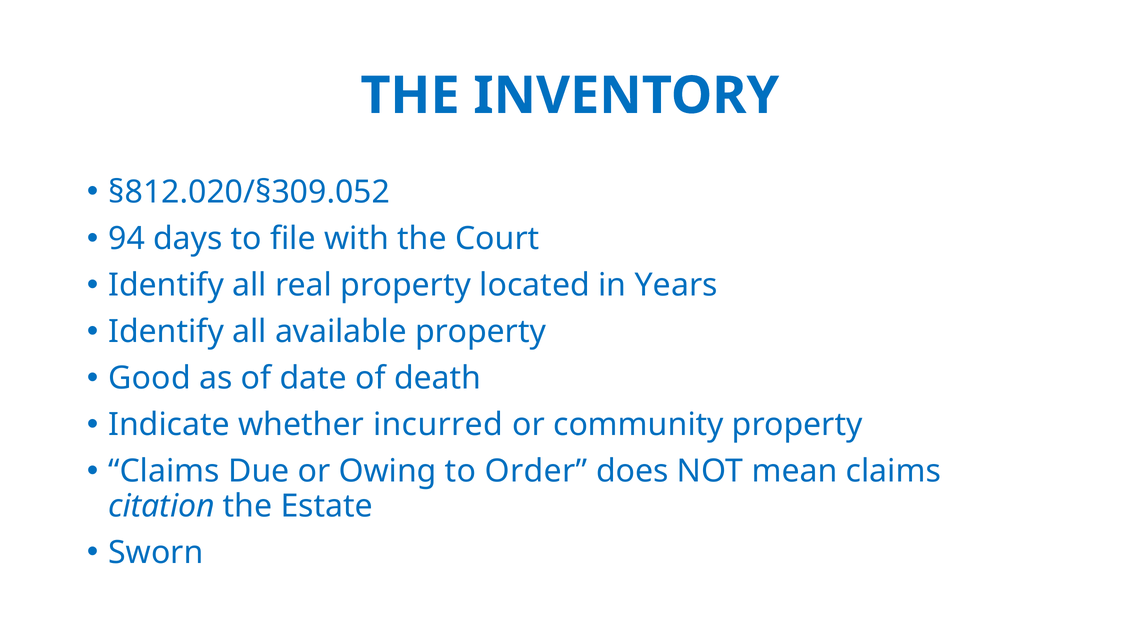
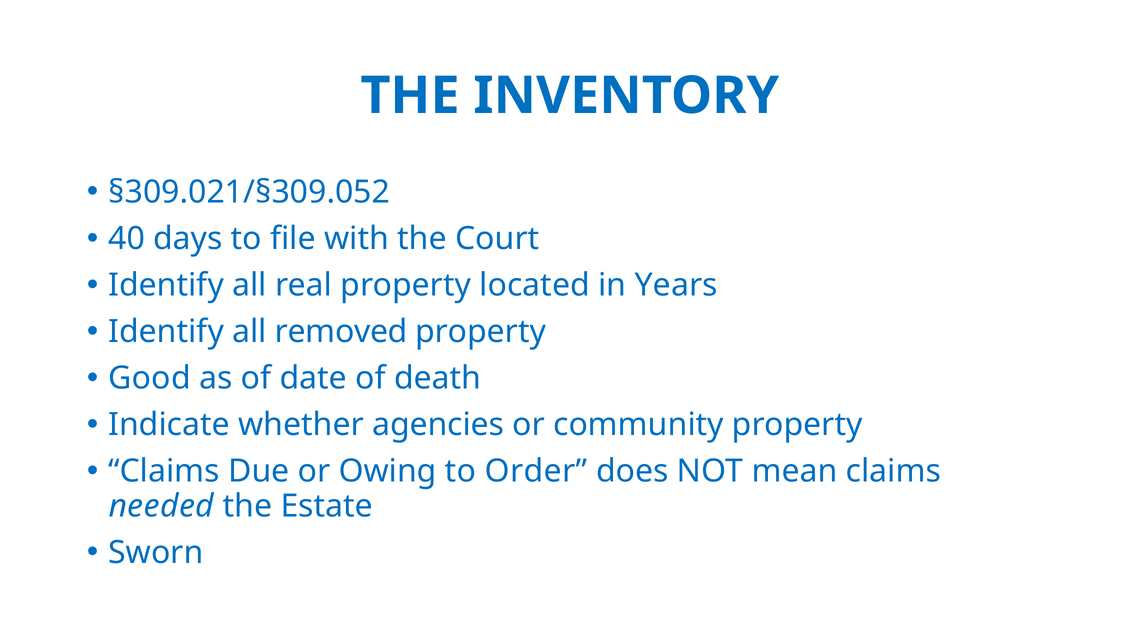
§812.020/§309.052: §812.020/§309.052 -> §309.021/§309.052 (249, 192)
94: 94 -> 40 (127, 239)
available: available -> removed (341, 332)
incurred: incurred -> agencies (438, 425)
citation: citation -> needed (161, 506)
